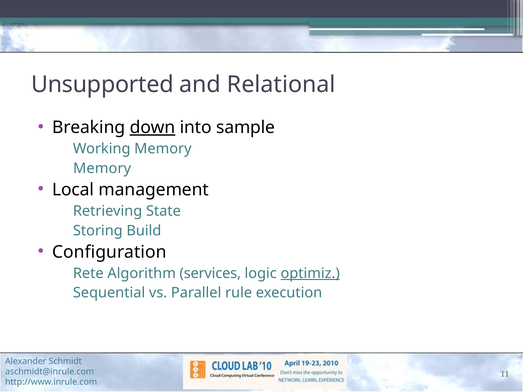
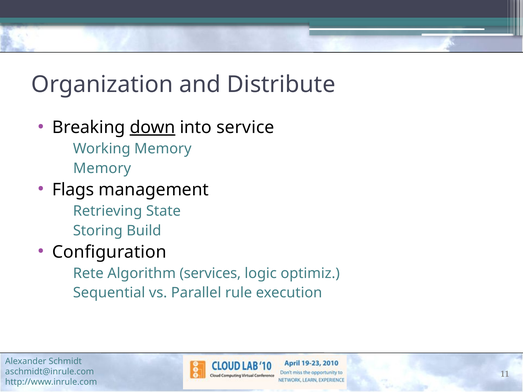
Unsupported: Unsupported -> Organization (102, 84)
Relational: Relational -> Distribute (281, 84)
sample: sample -> service (245, 128)
Local: Local -> Flags (73, 190)
optimiz underline: present -> none (310, 273)
